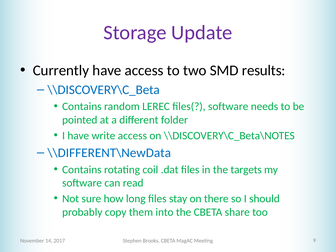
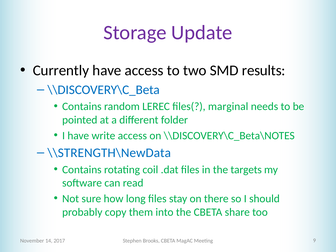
files( software: software -> marginal (228, 106)
\\DIFFERENT\NewData: \\DIFFERENT\NewData -> \\STRENGTH\NewData (109, 153)
